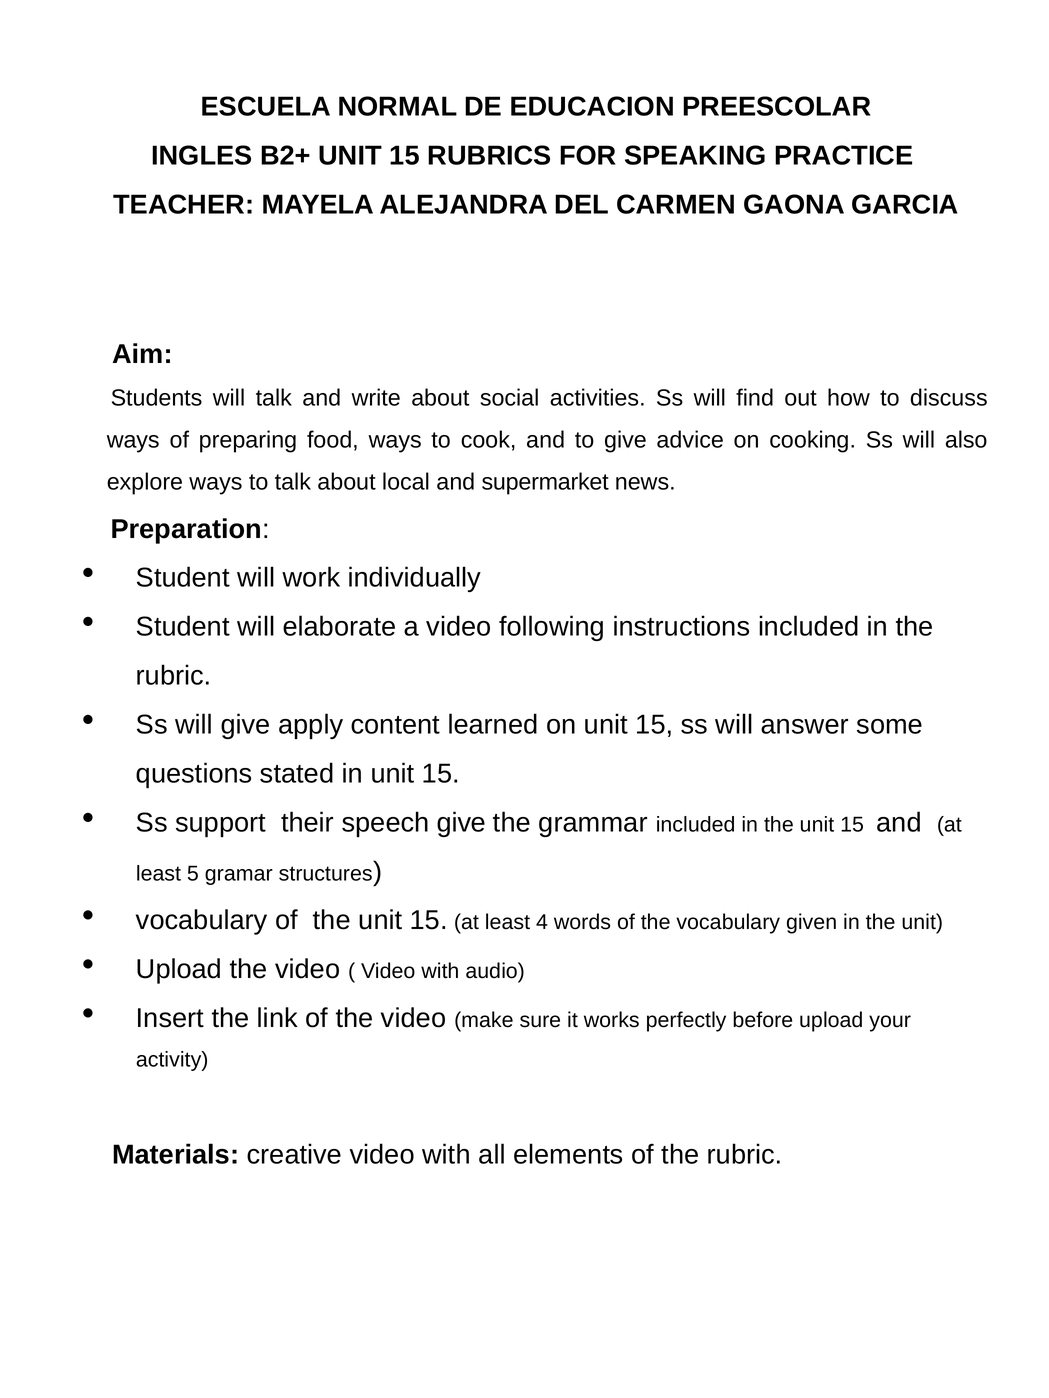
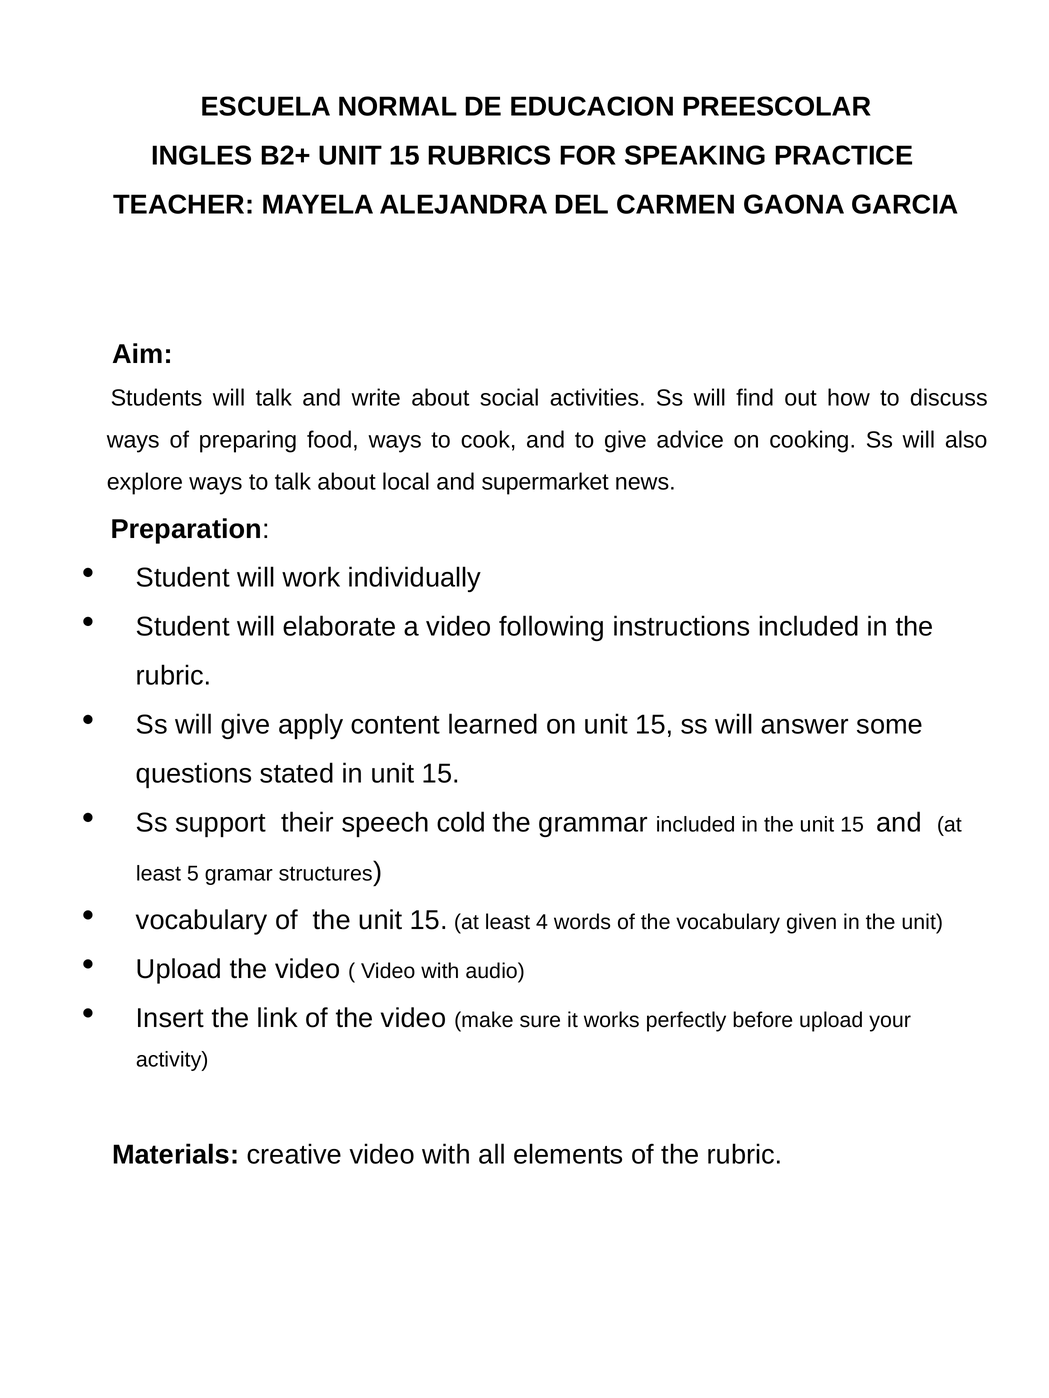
speech give: give -> cold (461, 823)
